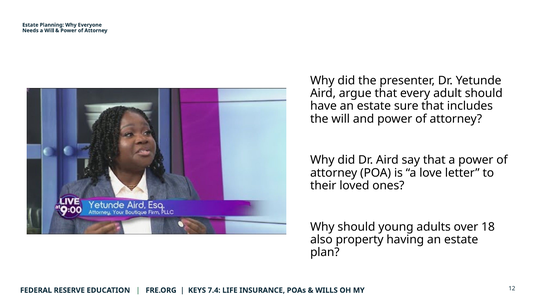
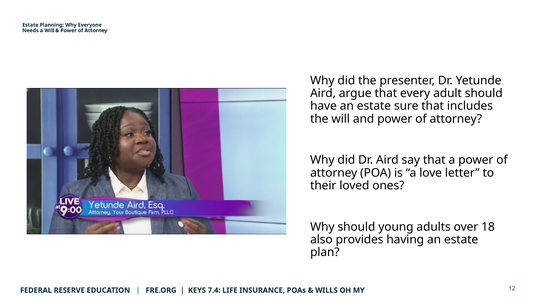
property: property -> provides (360, 240)
